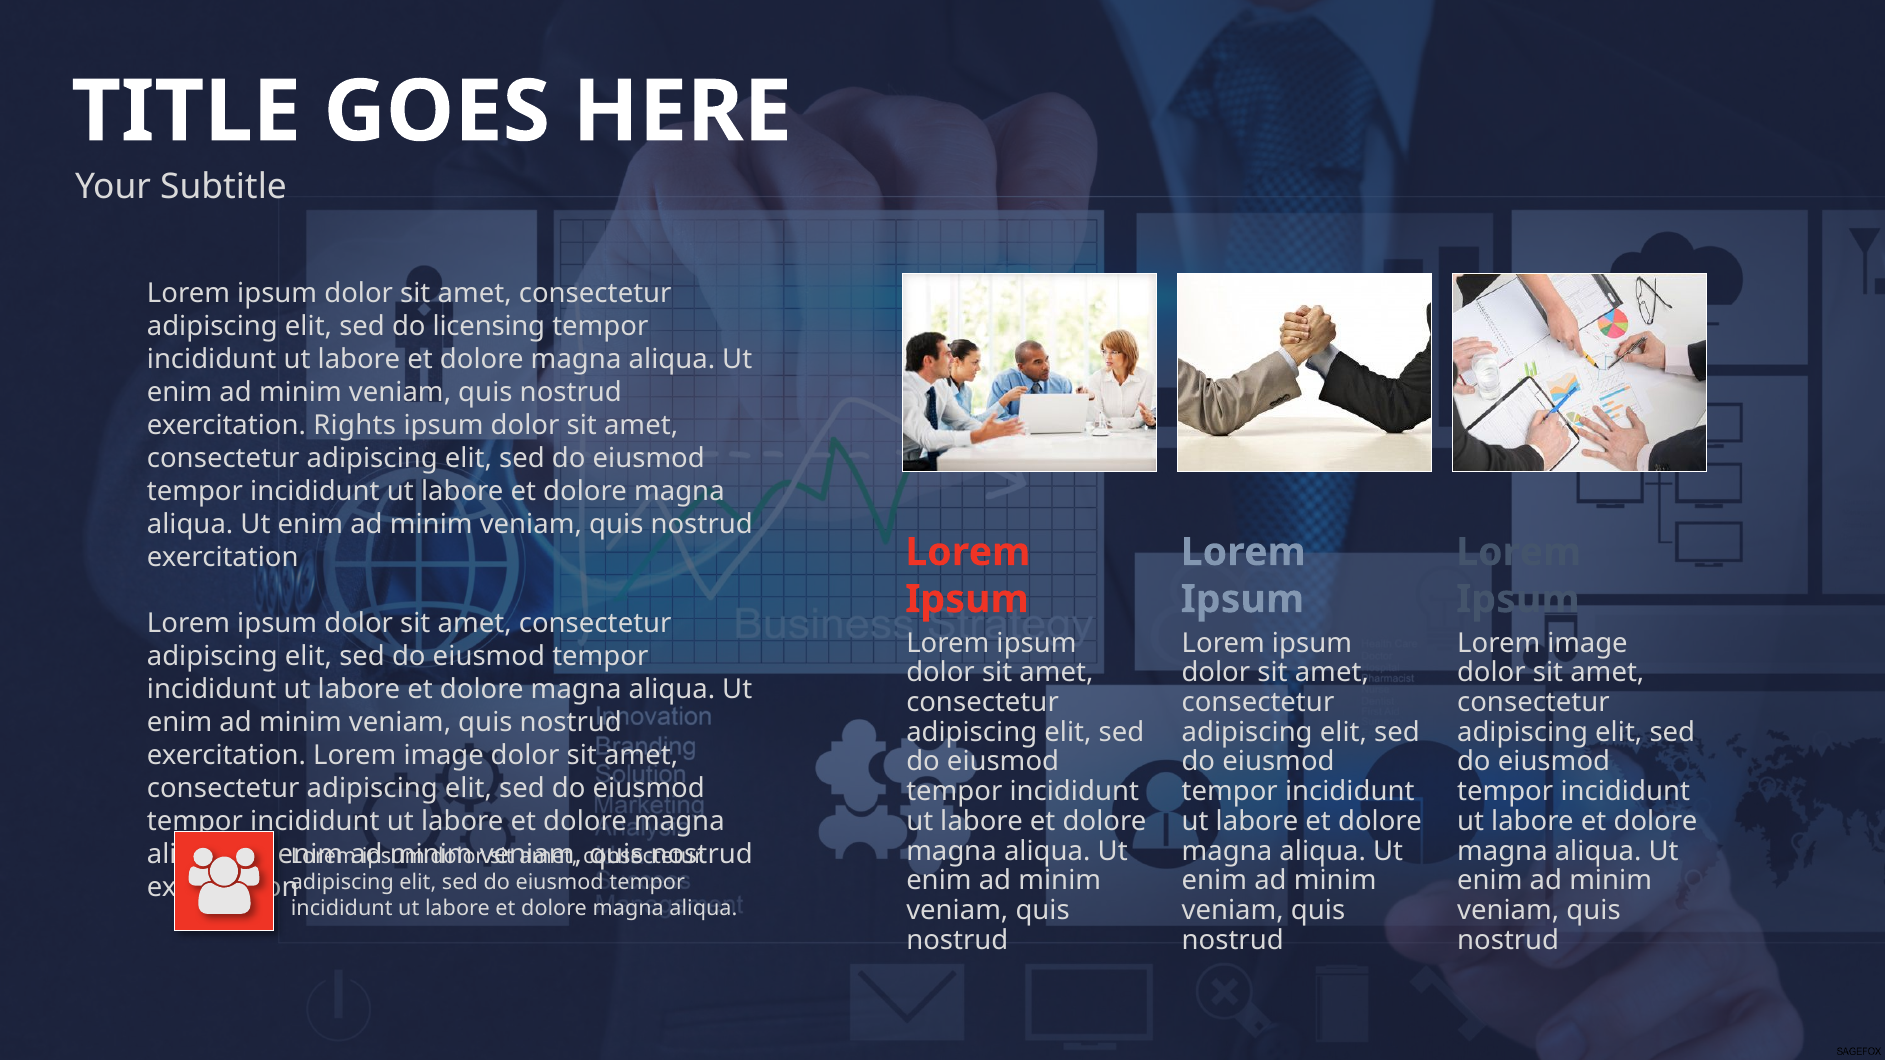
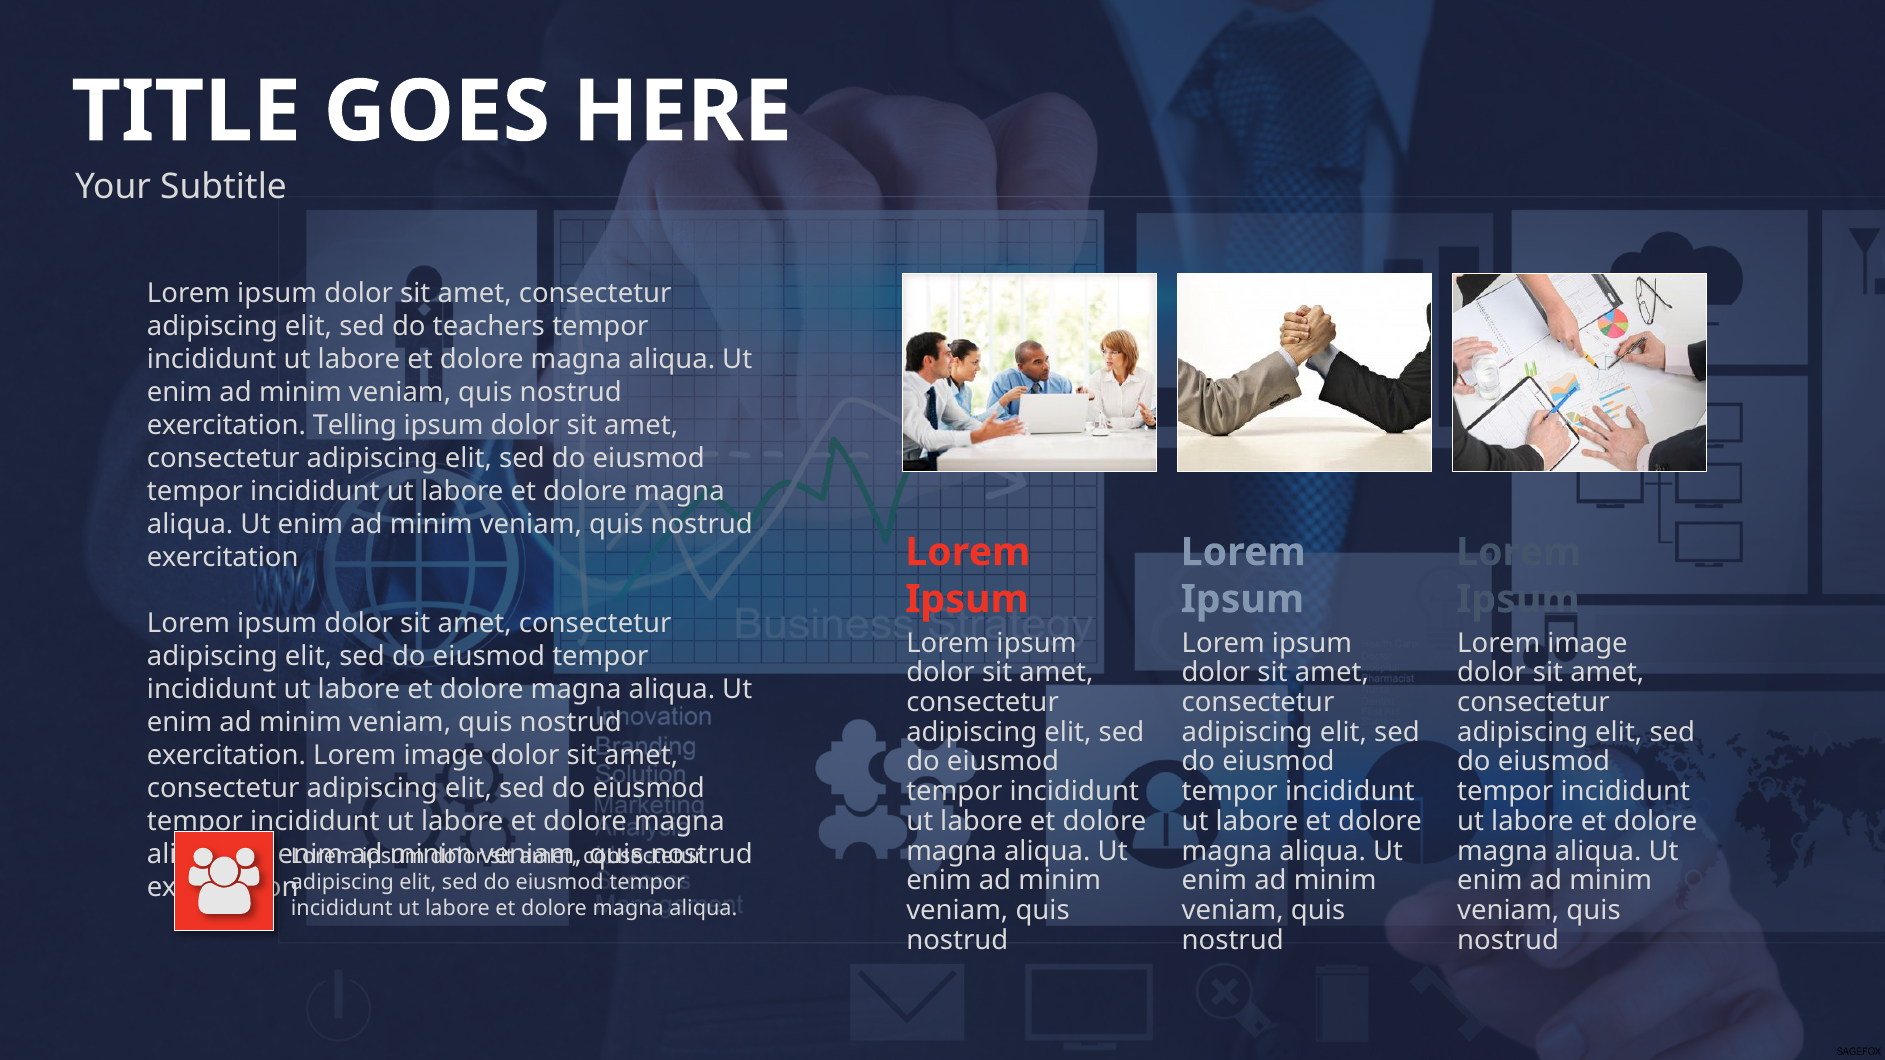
licensing: licensing -> teachers (489, 327)
Rights: Rights -> Telling (355, 426)
